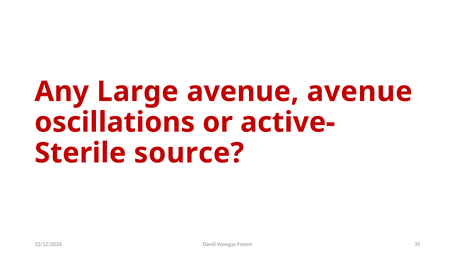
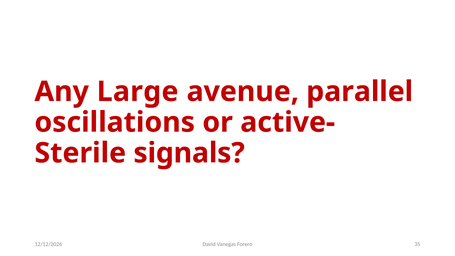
avenue avenue: avenue -> parallel (360, 92)
source: source -> signals (189, 153)
